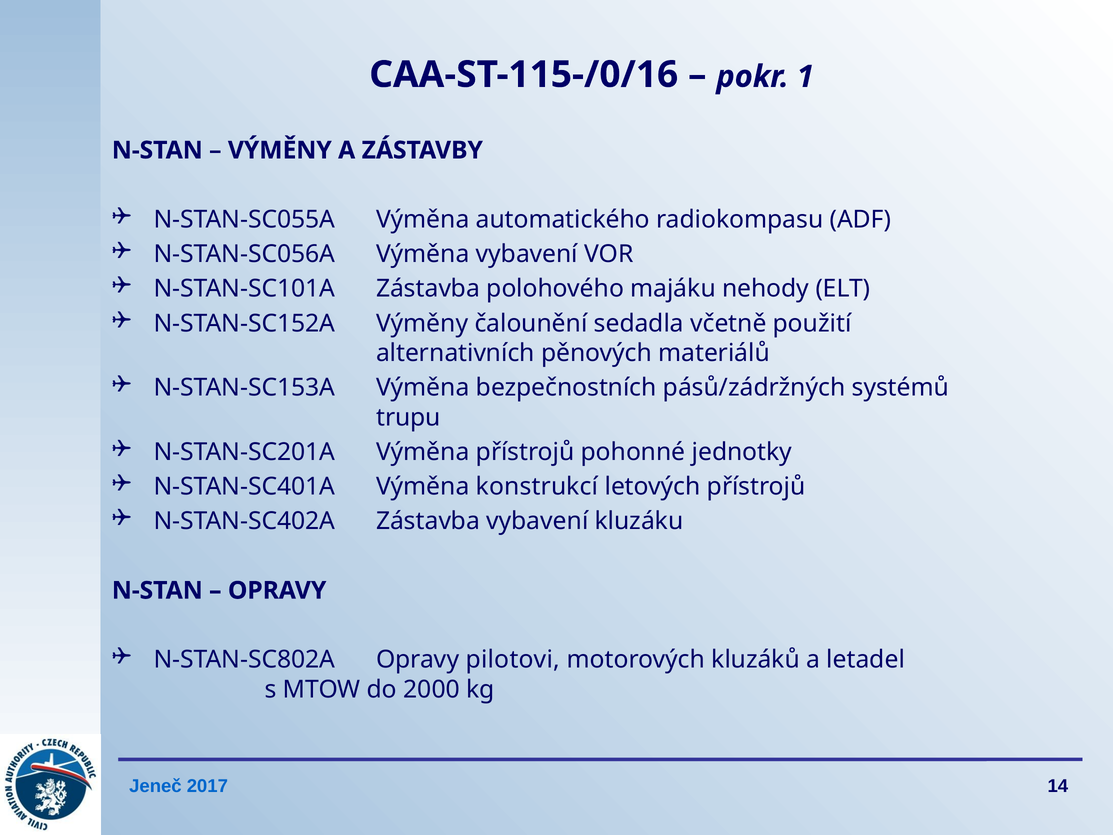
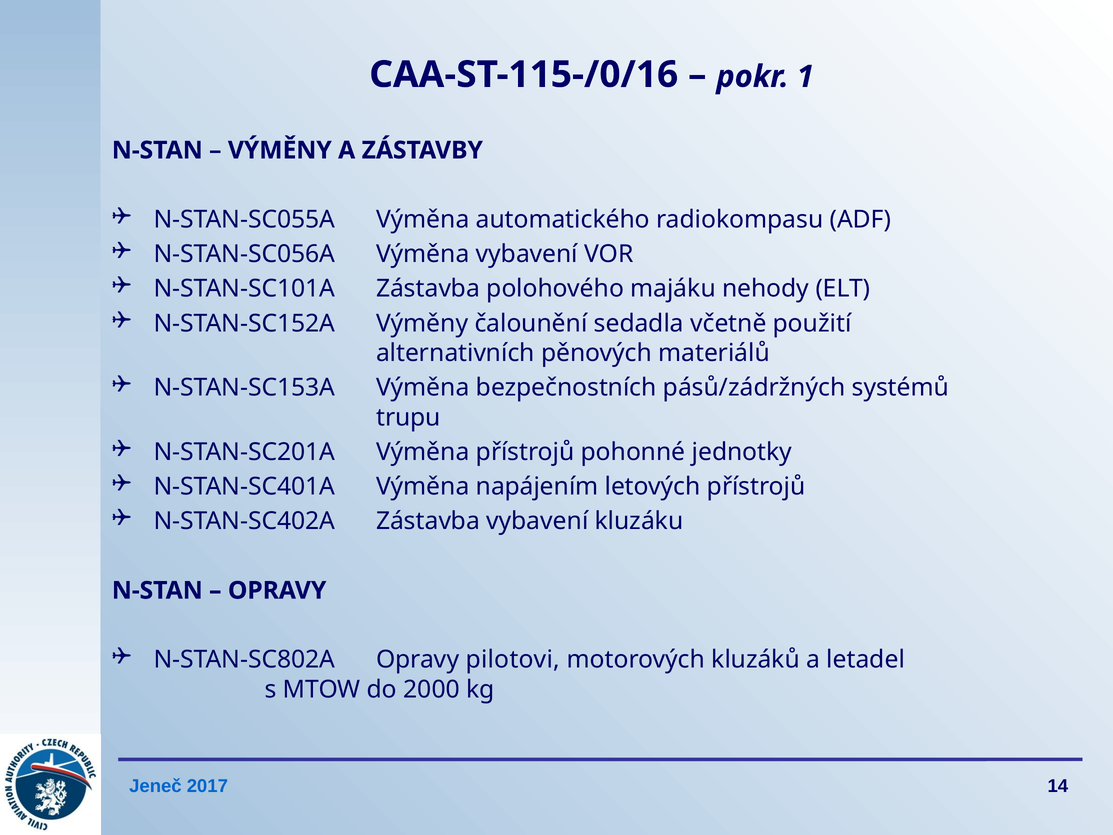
konstrukcí: konstrukcí -> napájením (537, 487)
